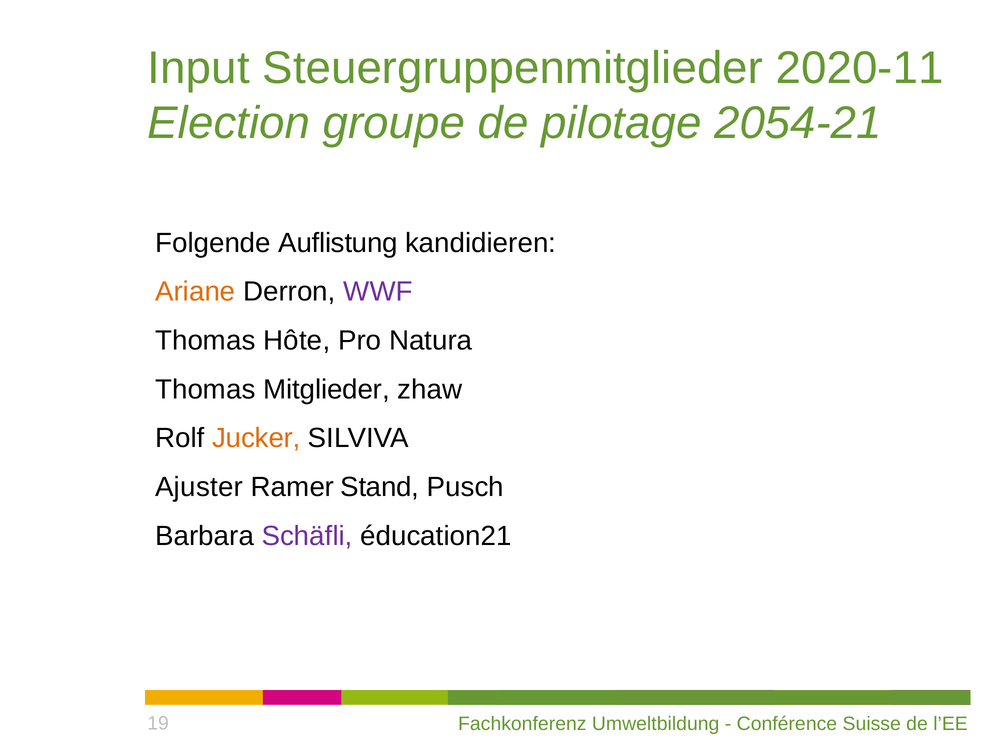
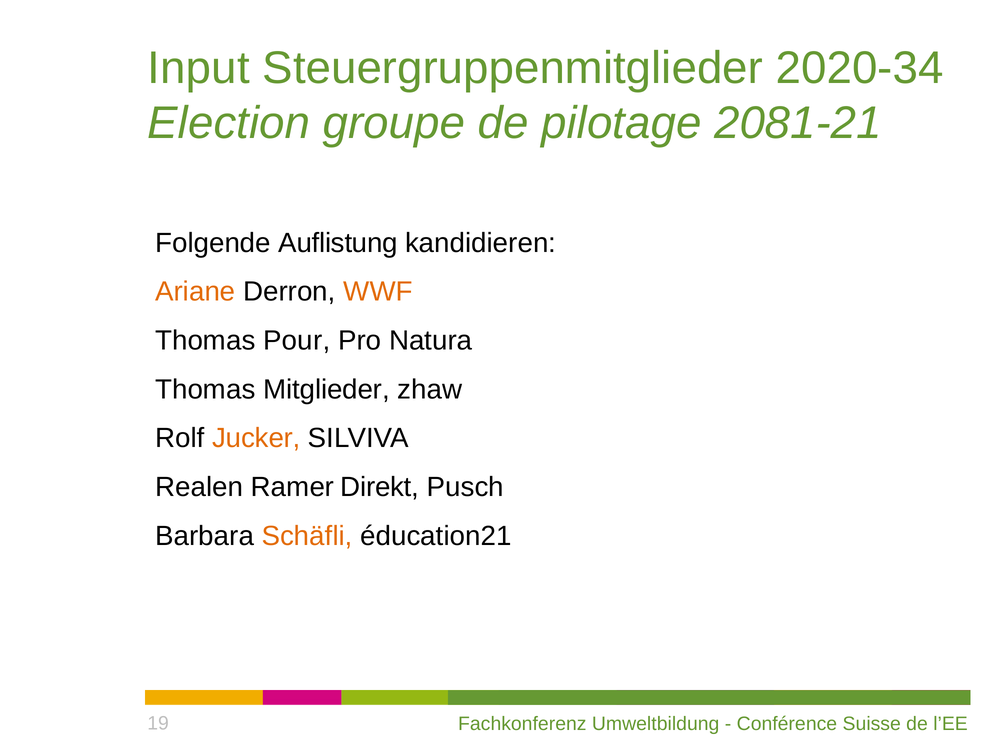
2020-11: 2020-11 -> 2020-34 (860, 68)
2054-21: 2054-21 -> 2081-21 (798, 123)
WWF colour: purple -> orange (378, 292)
Hôte: Hôte -> Pour (297, 340)
Ajuster: Ajuster -> Realen (199, 487)
Stand: Stand -> Direkt (380, 487)
Schäfli colour: purple -> orange (307, 536)
